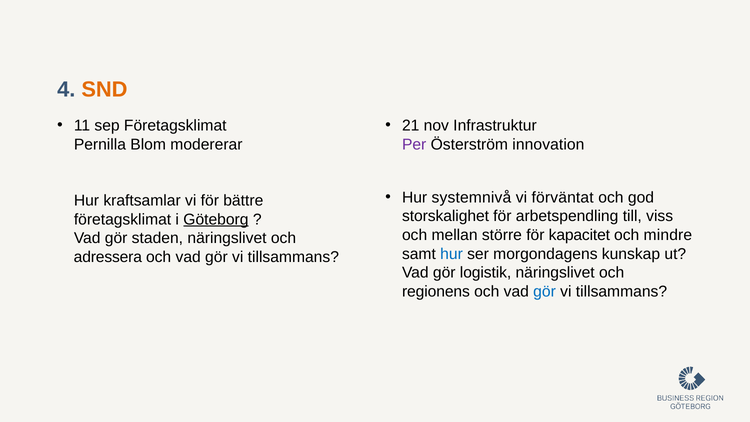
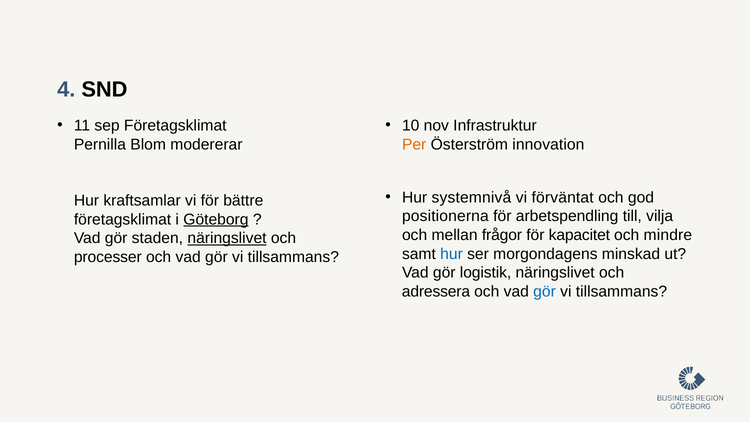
SND colour: orange -> black (104, 90)
21: 21 -> 10 (411, 126)
Per colour: purple -> orange (414, 144)
storskalighet: storskalighet -> positionerna (445, 216)
viss: viss -> vilja (660, 216)
större: större -> frågor (502, 235)
näringslivet underline: none -> present (227, 238)
kunskap: kunskap -> minskad (631, 254)
adressera: adressera -> processer (108, 257)
regionens: regionens -> adressera (436, 291)
